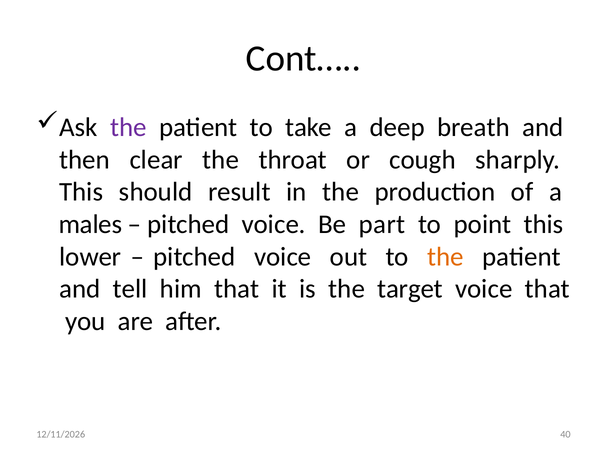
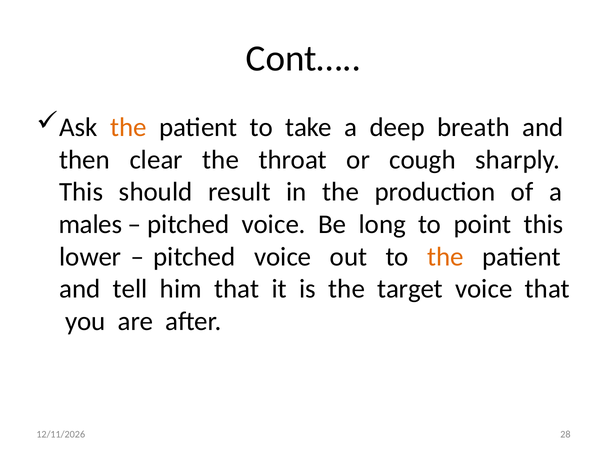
the colour: purple -> orange (128, 127)
part: part -> long (382, 224)
40: 40 -> 28 (565, 435)
